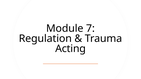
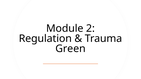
7: 7 -> 2 (90, 29)
Acting: Acting -> Green (70, 49)
